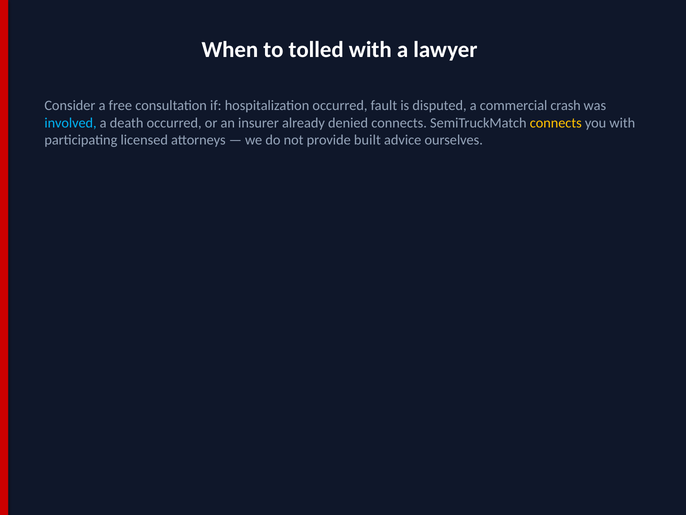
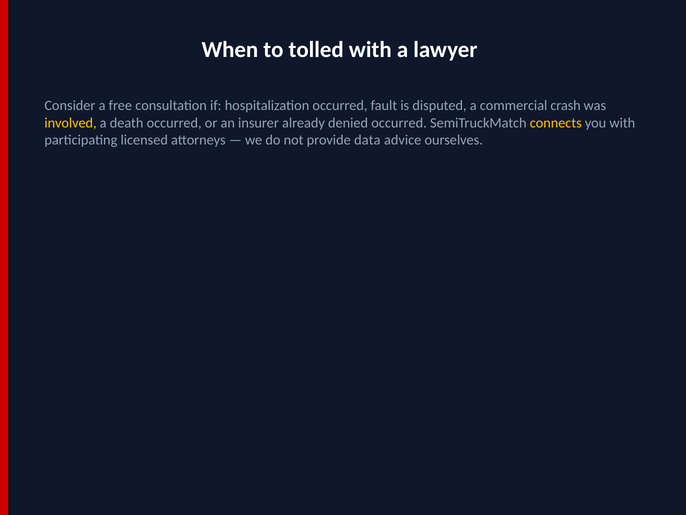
involved colour: light blue -> yellow (71, 123)
denied connects: connects -> occurred (399, 123)
built: built -> data (367, 140)
